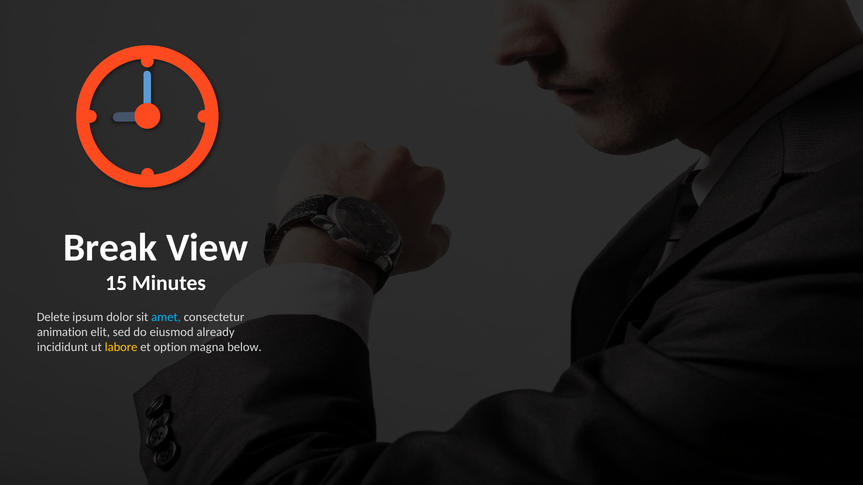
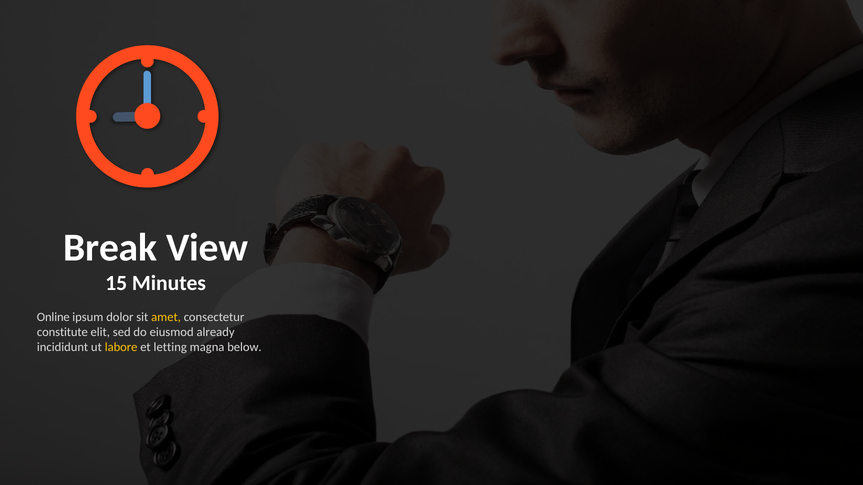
Delete: Delete -> Online (53, 317)
amet colour: light blue -> yellow (166, 317)
animation: animation -> constitute (62, 332)
option: option -> letting (170, 348)
